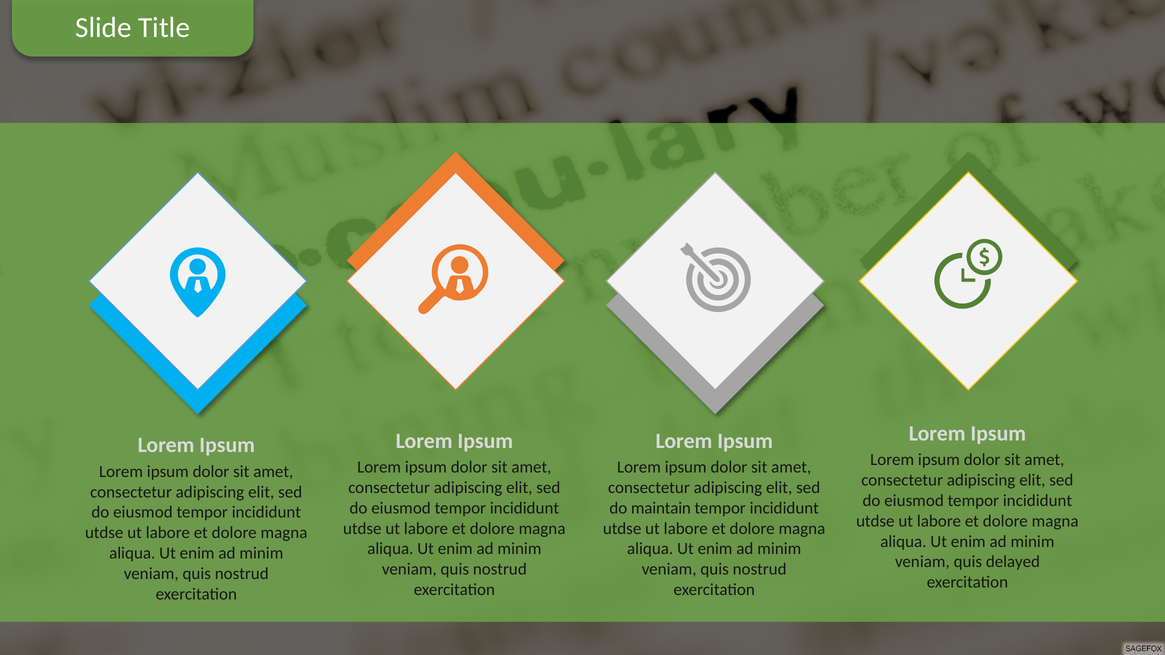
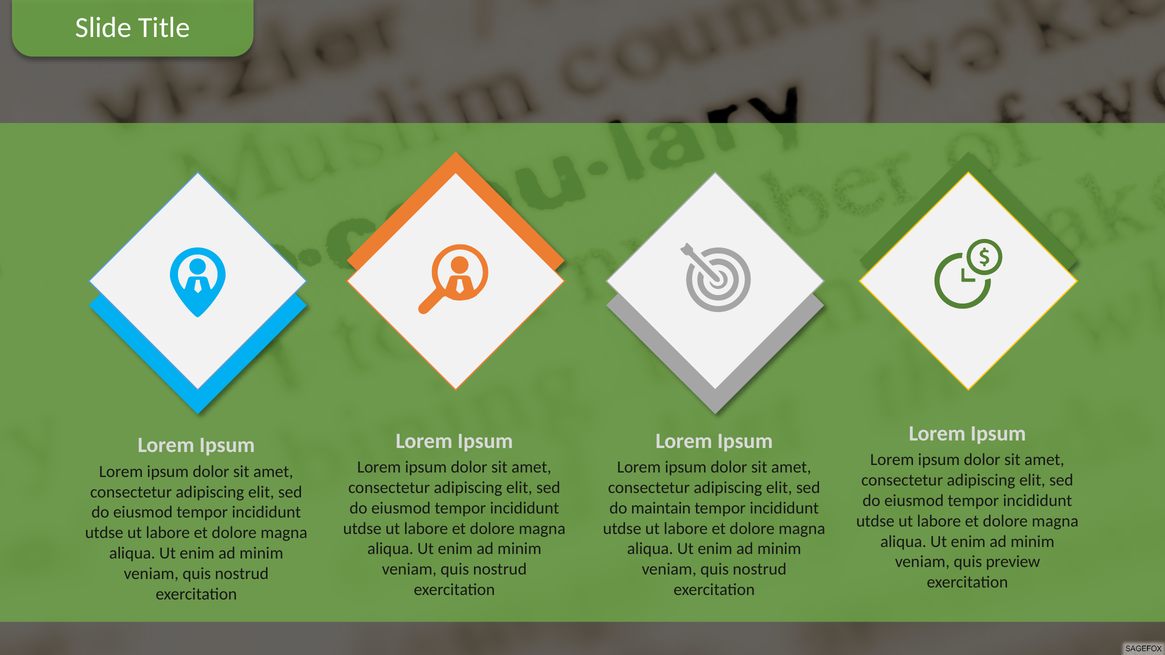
delayed: delayed -> preview (1013, 562)
